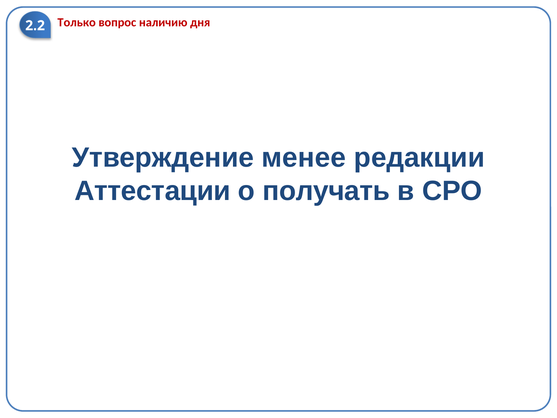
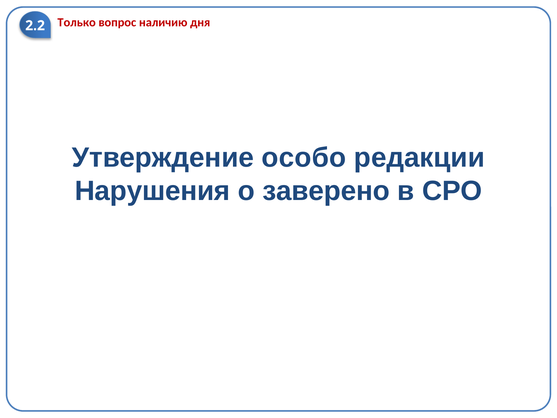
менее: менее -> особо (304, 157)
Аттестации: Аттестации -> Нарушения (152, 191)
получать: получать -> заверено (326, 191)
